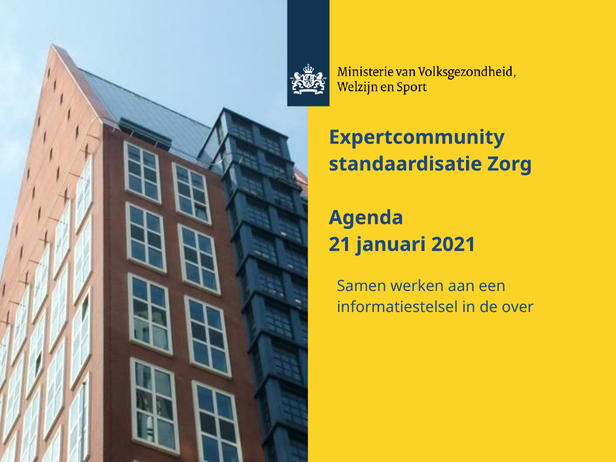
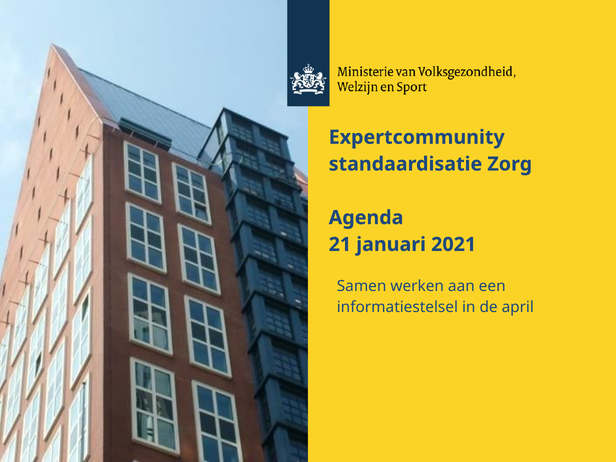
over: over -> april (518, 307)
